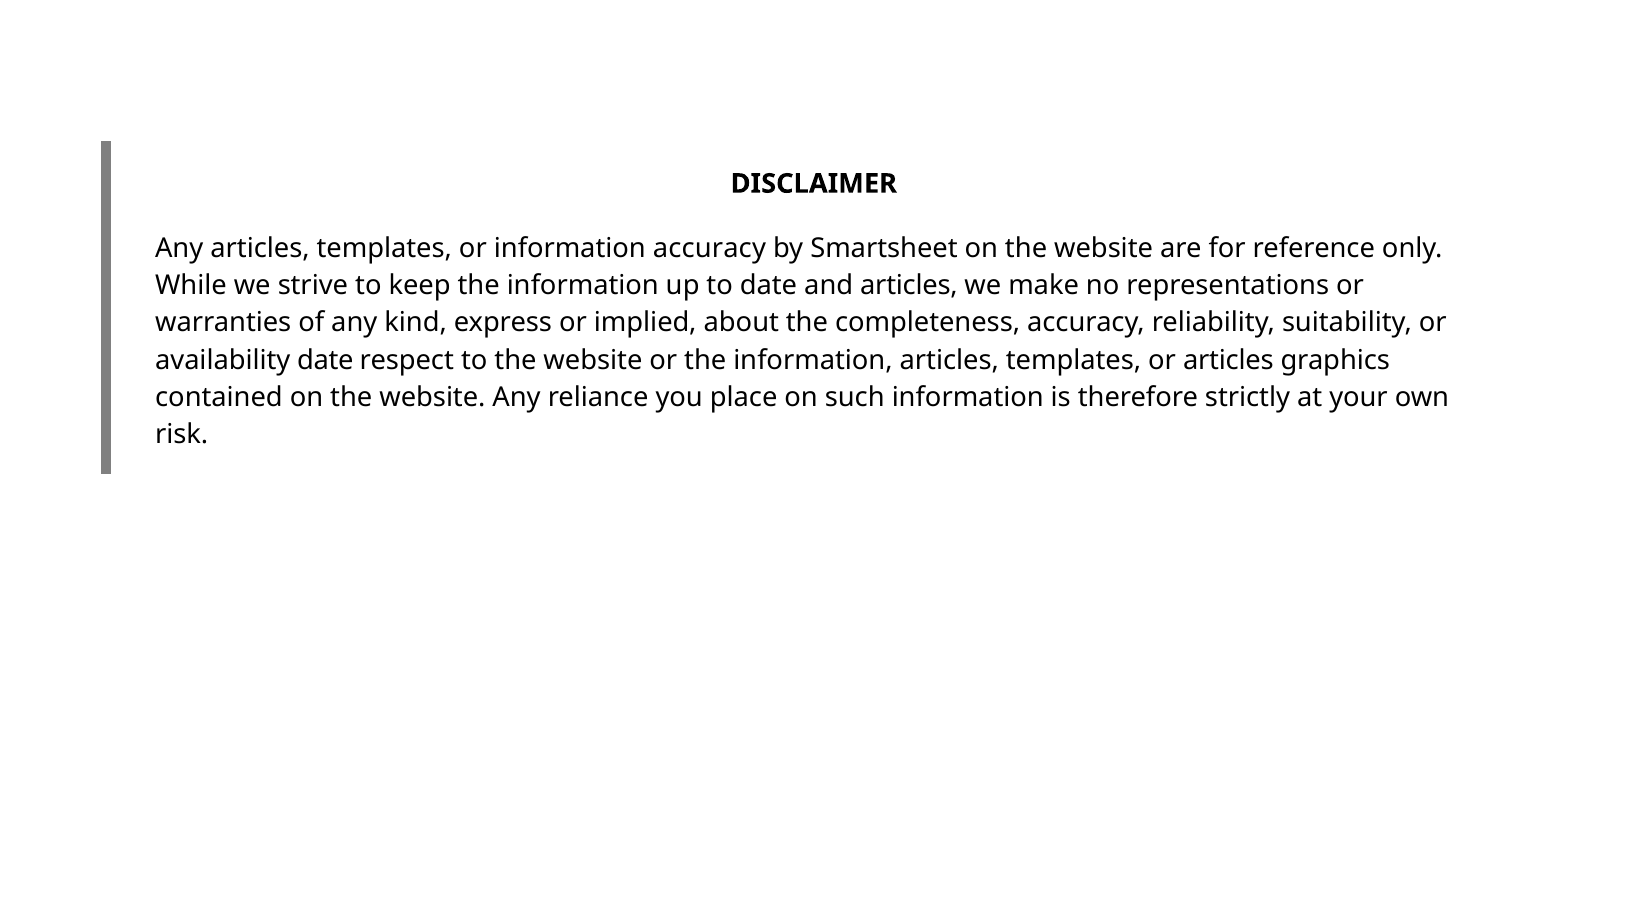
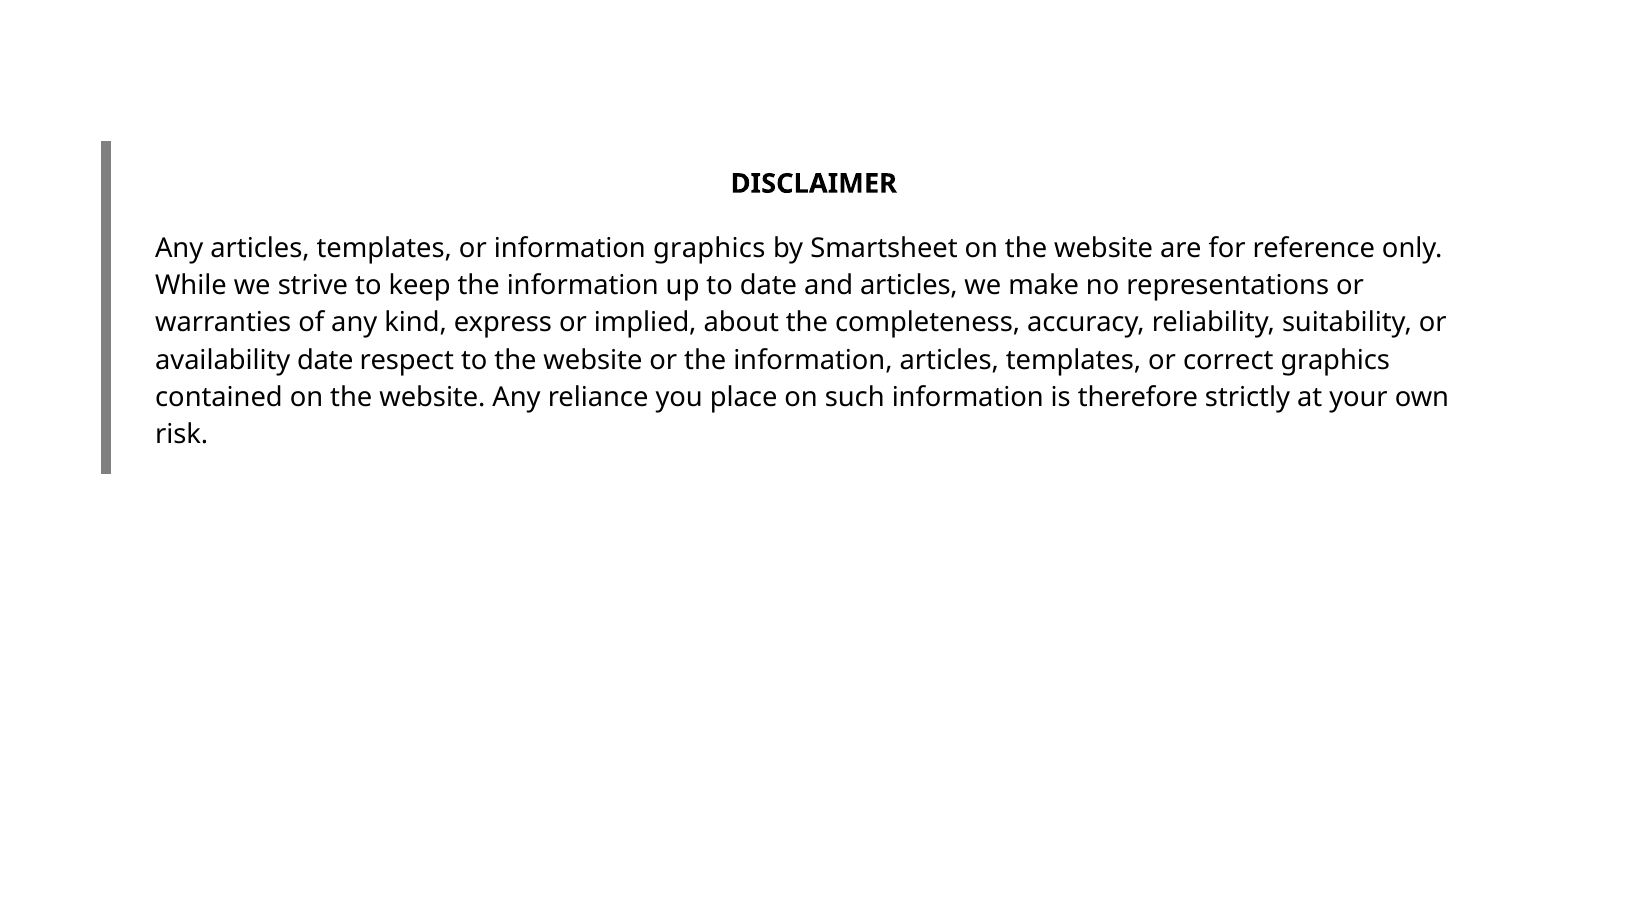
information accuracy: accuracy -> graphics (709, 249)
or articles: articles -> correct (1228, 360)
